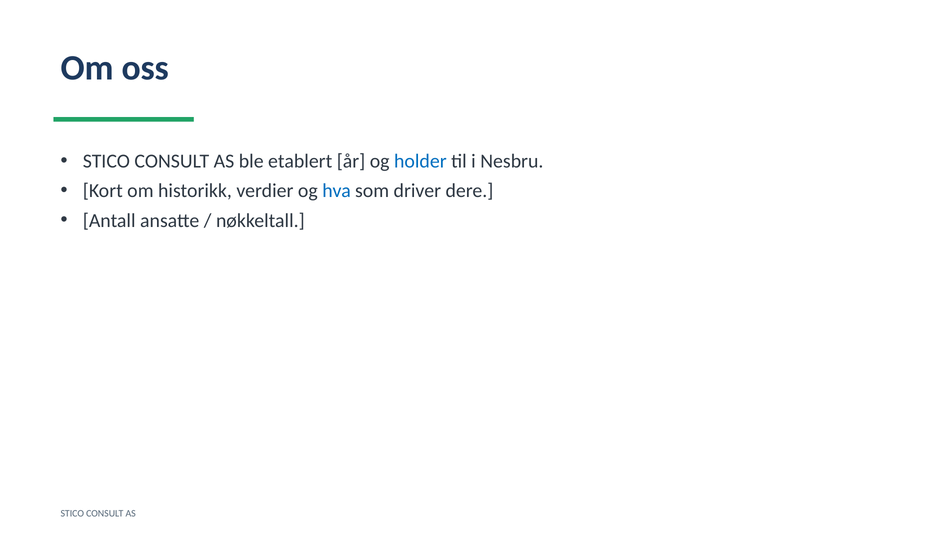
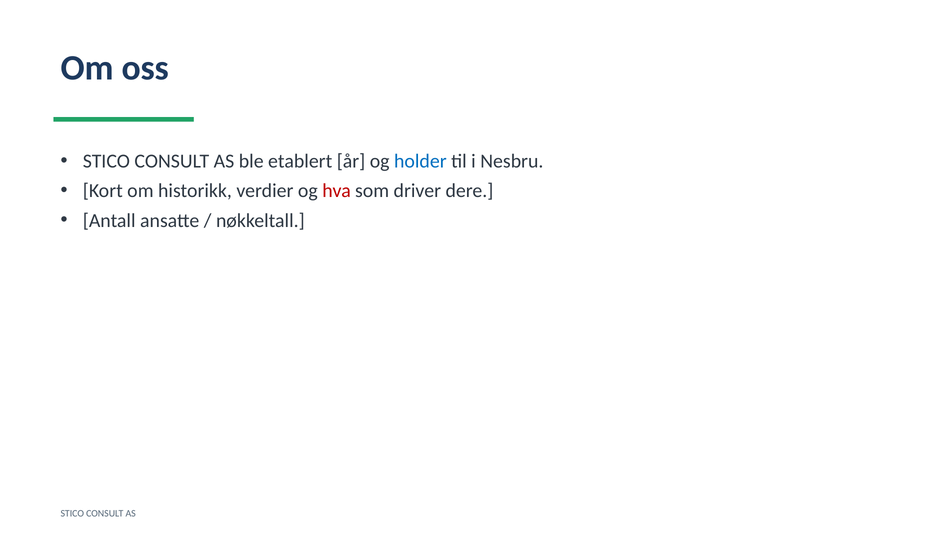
hva colour: blue -> red (337, 191)
